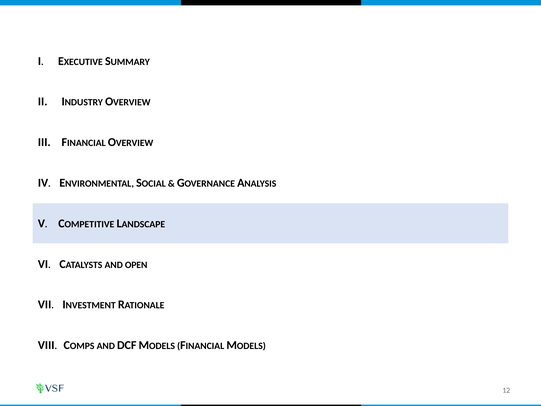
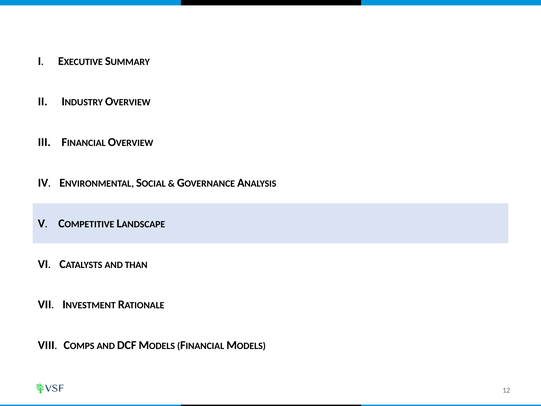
OPEN: OPEN -> THAN (136, 265)
